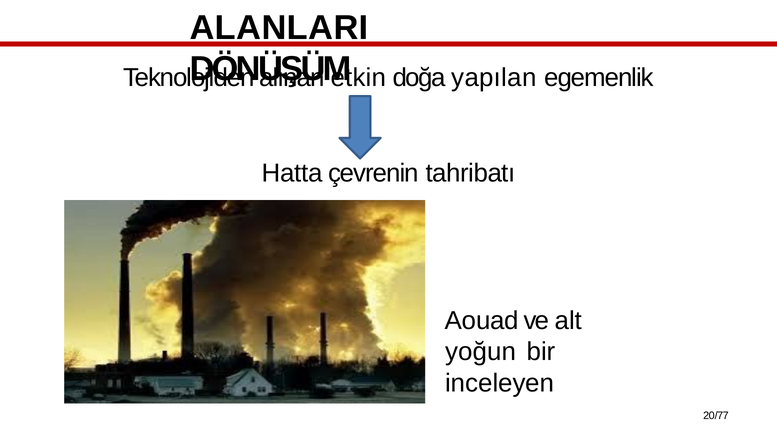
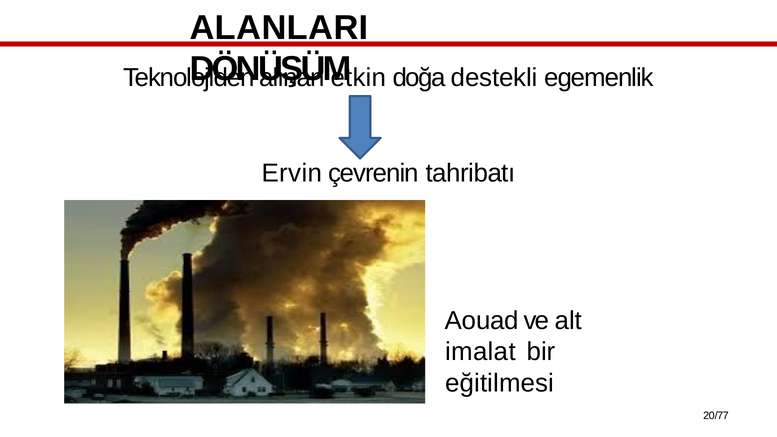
yapılan: yapılan -> destekli (494, 77)
Hatta: Hatta -> Ervin (292, 173)
yoğun: yoğun -> imalat (481, 352)
inceleyen: inceleyen -> eğitilmesi (500, 383)
